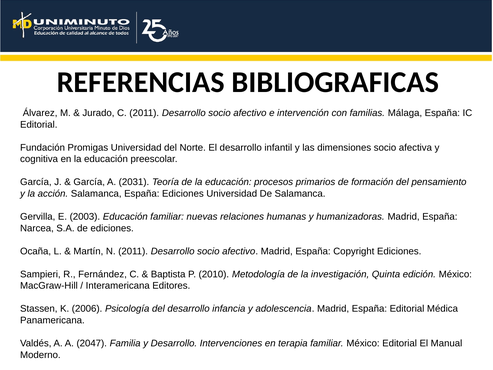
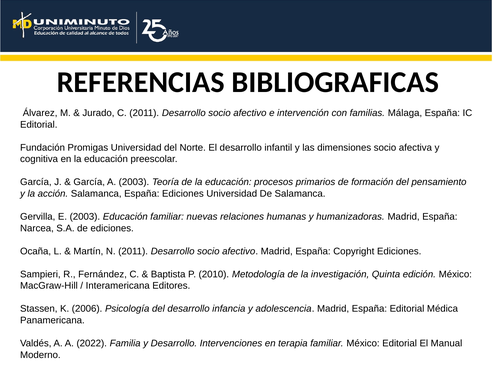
A 2031: 2031 -> 2003 (134, 182)
2047: 2047 -> 2022 (92, 343)
